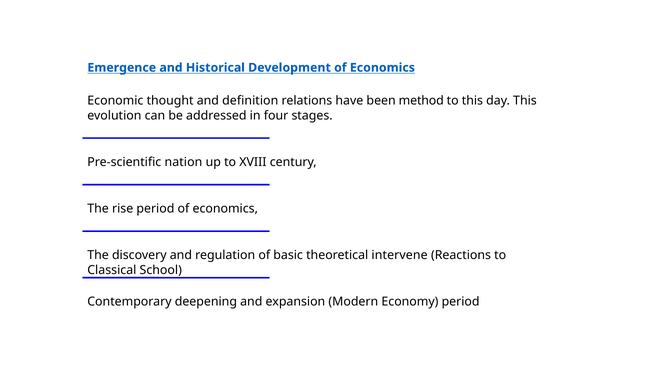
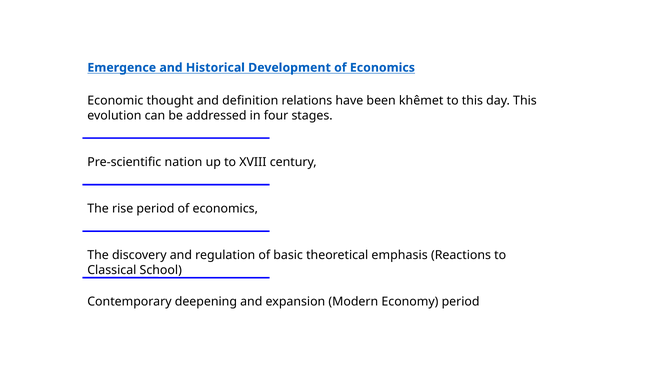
method: method -> khêmet (421, 101)
intervene: intervene -> emphasis (400, 255)
